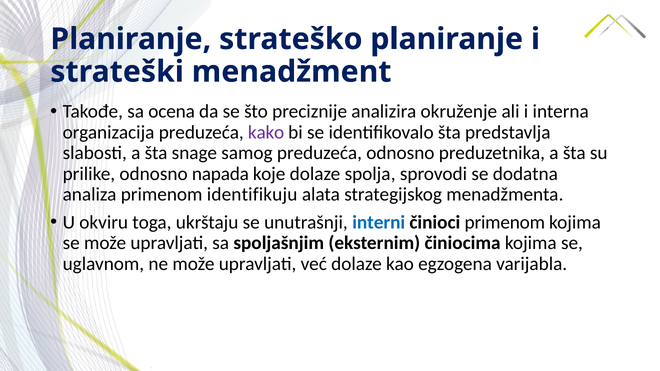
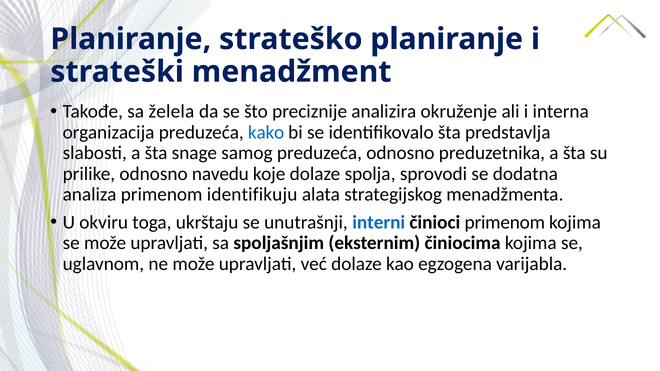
ocena: ocena -> želela (171, 112)
kako colour: purple -> blue (266, 132)
napada: napada -> navedu (220, 174)
